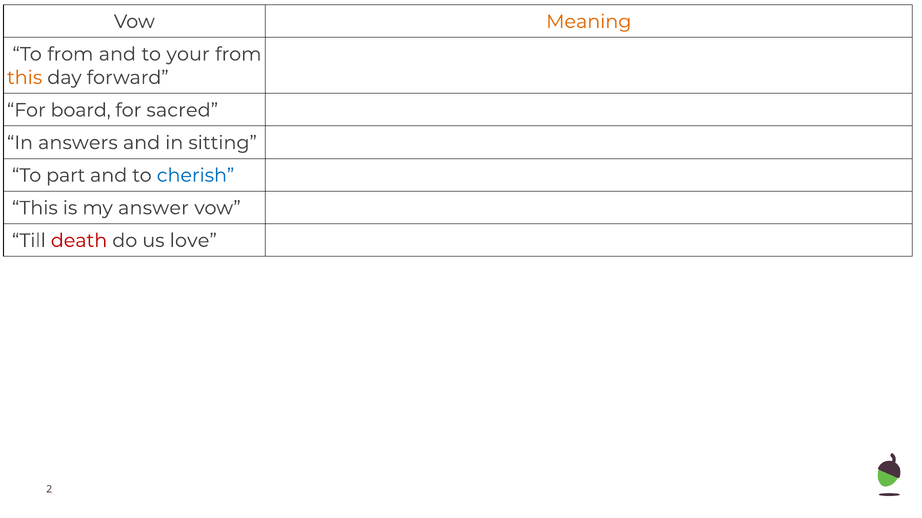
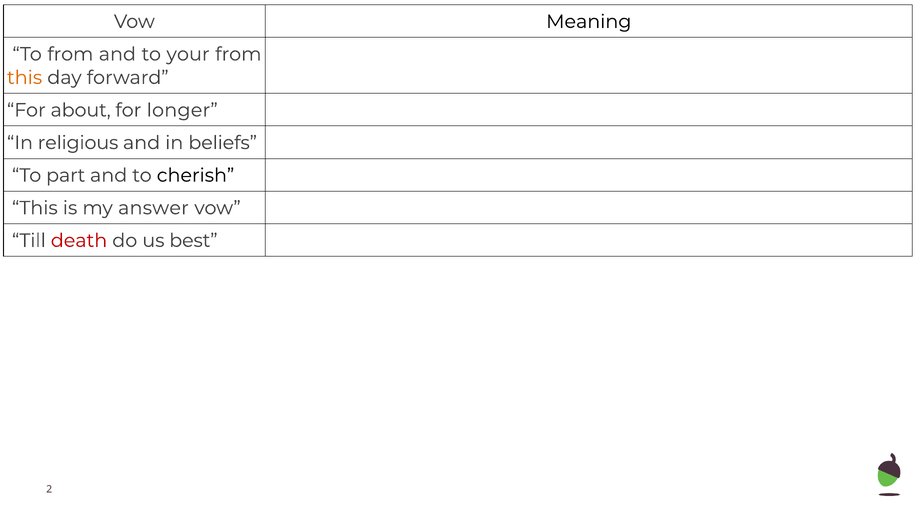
Meaning colour: orange -> black (589, 22)
board: board -> about (81, 110)
sacred: sacred -> longer (182, 110)
answers: answers -> religious (78, 143)
sitting: sitting -> beliefs (223, 143)
cherish colour: blue -> black (196, 176)
love: love -> best (193, 241)
